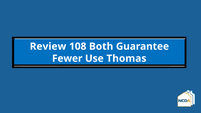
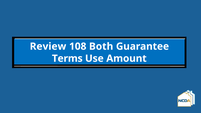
Fewer: Fewer -> Terms (67, 58)
Thomas: Thomas -> Amount (126, 58)
